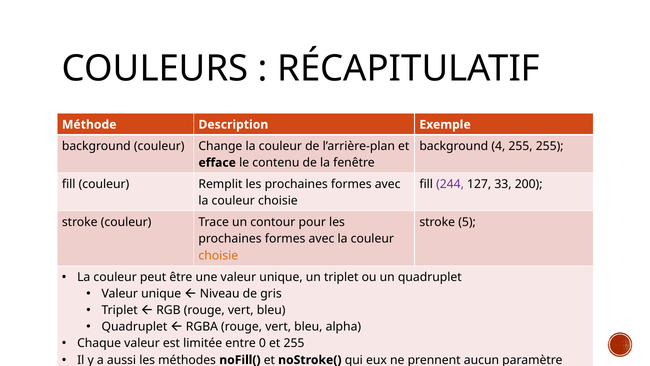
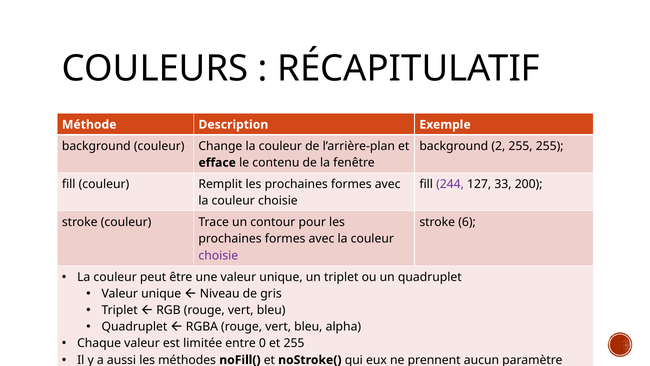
4: 4 -> 2 (498, 146)
5: 5 -> 6 (467, 222)
choisie colour: orange -> purple (218, 255)
